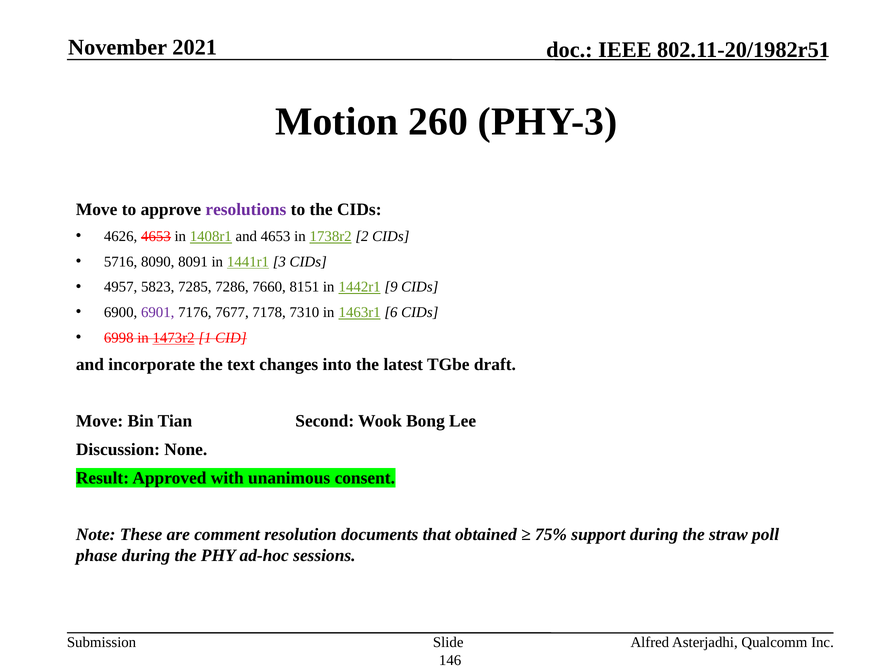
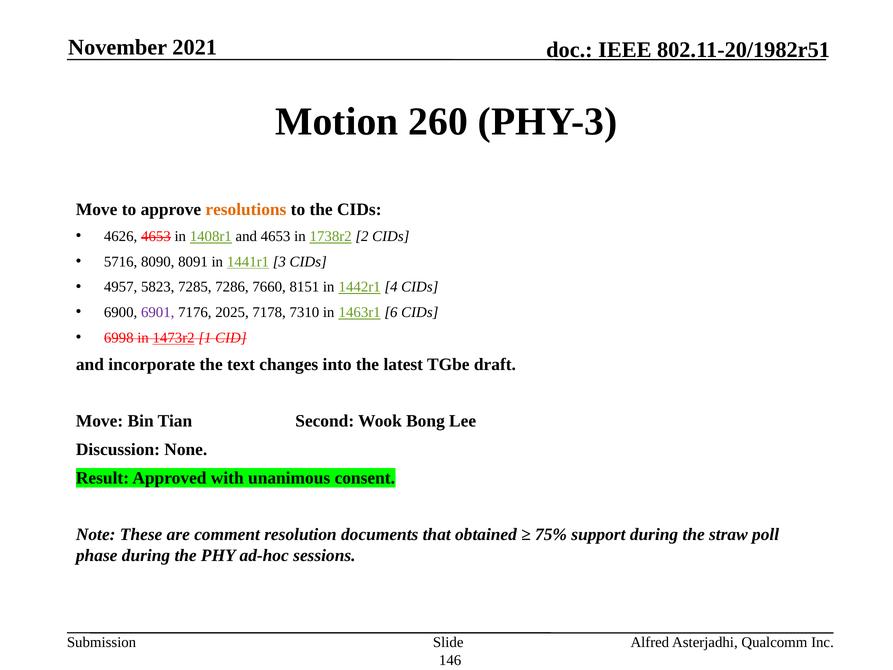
resolutions colour: purple -> orange (246, 210)
9: 9 -> 4 (391, 287)
7677: 7677 -> 2025 (232, 312)
